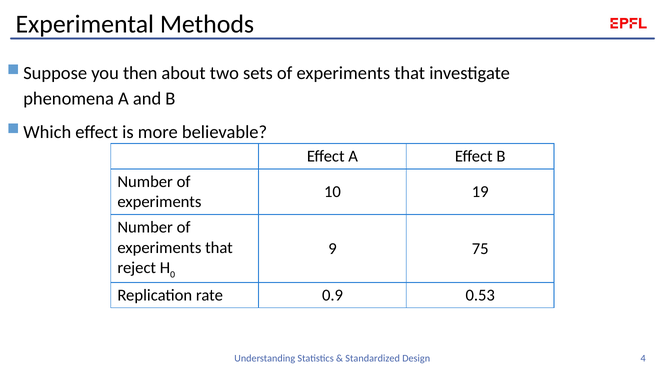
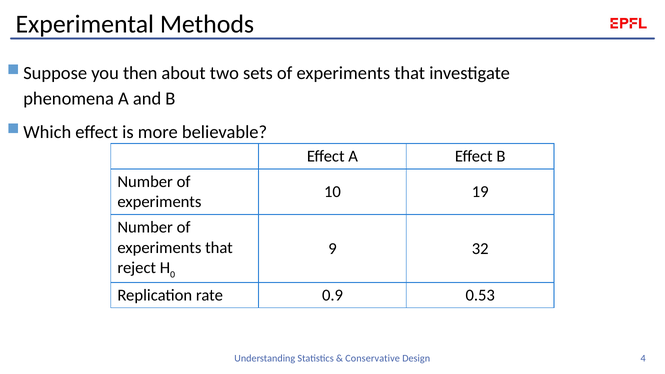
75: 75 -> 32 (480, 249)
Standardized: Standardized -> Conservative (373, 359)
